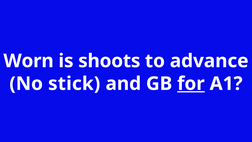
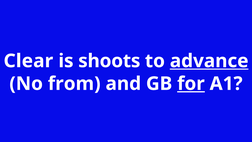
Worn: Worn -> Clear (28, 61)
advance underline: none -> present (209, 61)
stick: stick -> from (74, 84)
